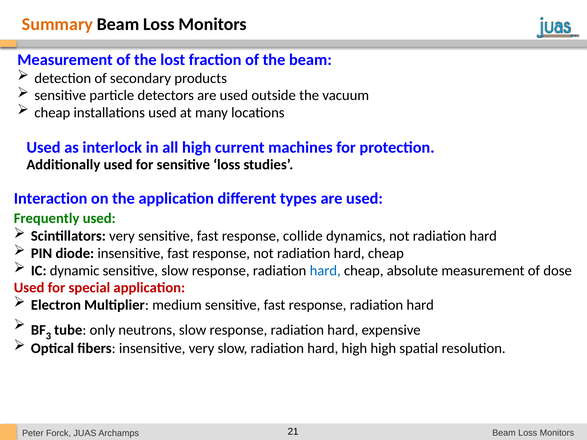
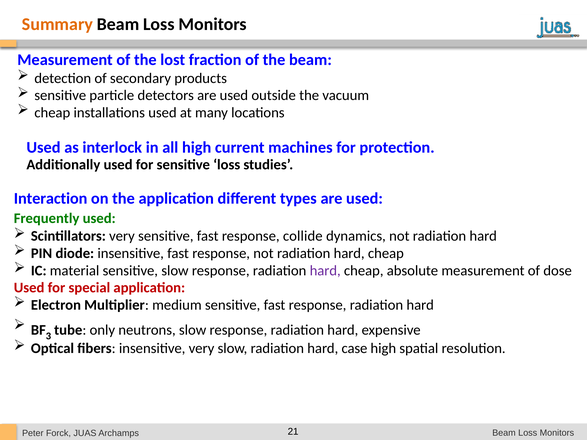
dynamic: dynamic -> material (75, 271)
hard colour: blue -> purple (325, 271)
hard high: high -> case (354, 348)
